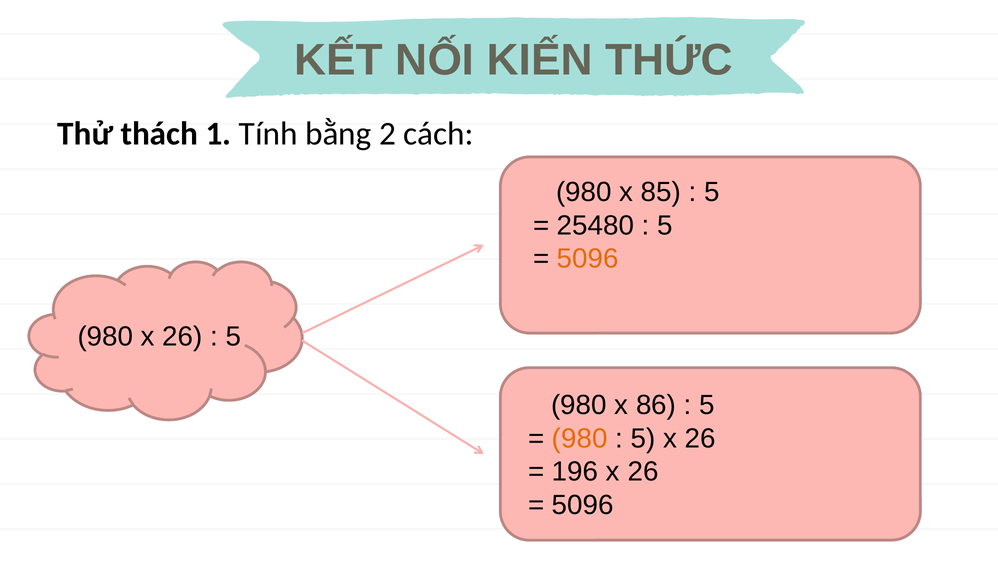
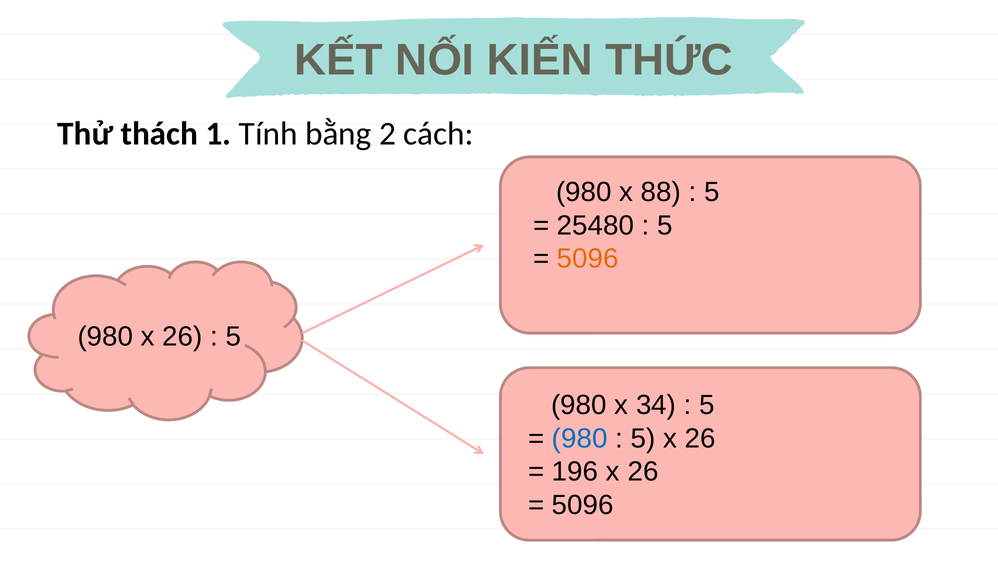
85: 85 -> 88 (661, 192)
86: 86 -> 34 (656, 406)
980 colour: orange -> blue (580, 439)
